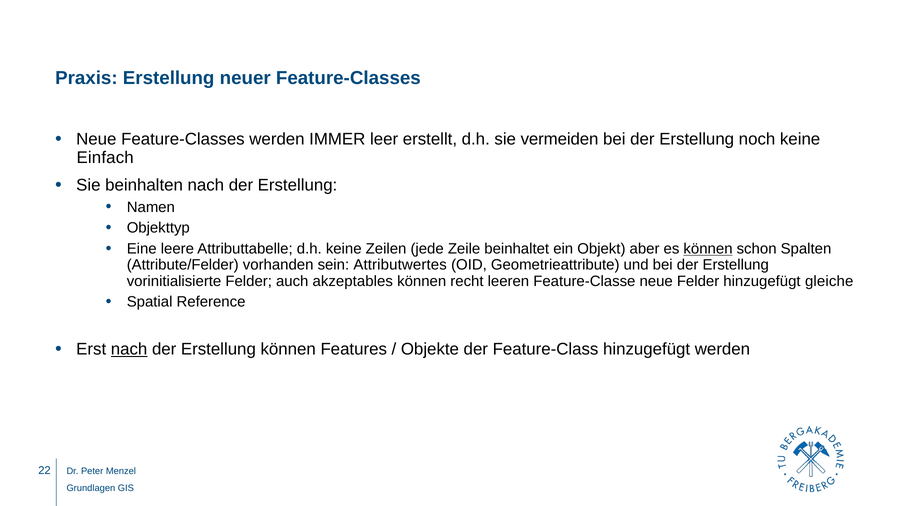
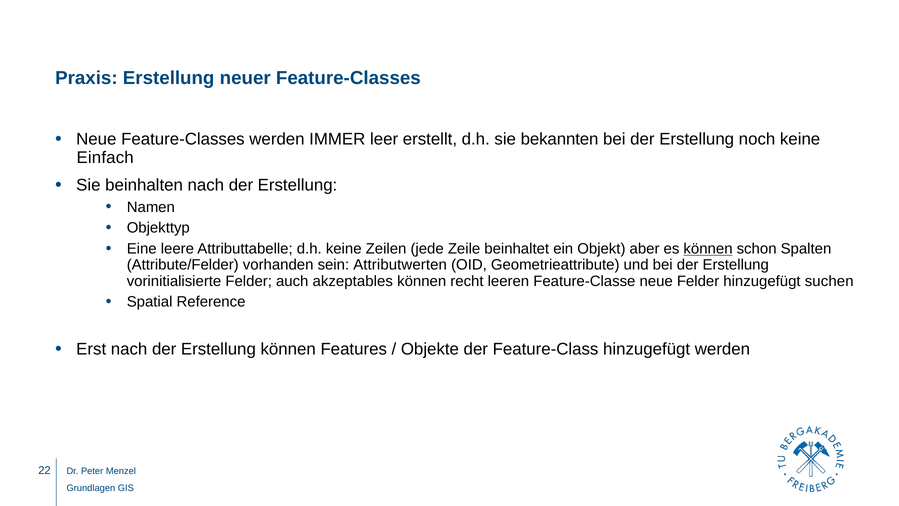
vermeiden: vermeiden -> bekannten (560, 139)
Attributwertes: Attributwertes -> Attributwerten (400, 265)
gleiche: gleiche -> suchen (829, 281)
nach underline: present -> none (129, 349)
